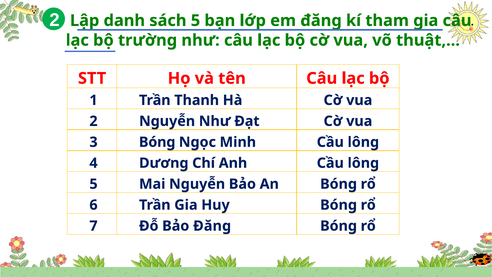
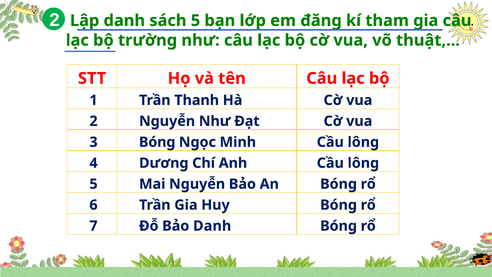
Đăng: Đăng -> Danh (212, 226)
